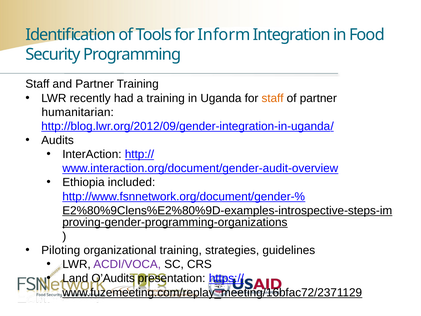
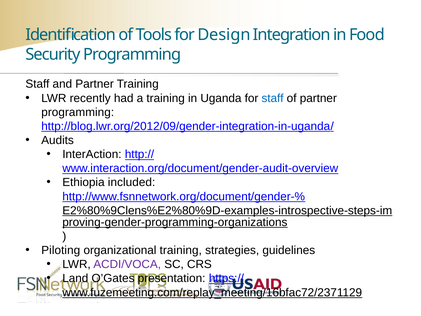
Inform: Inform -> Design (224, 35)
staff colour: orange -> blue (273, 98)
humanitarian: humanitarian -> programming (78, 112)
O’Audits: O’Audits -> O’Gates (113, 278)
